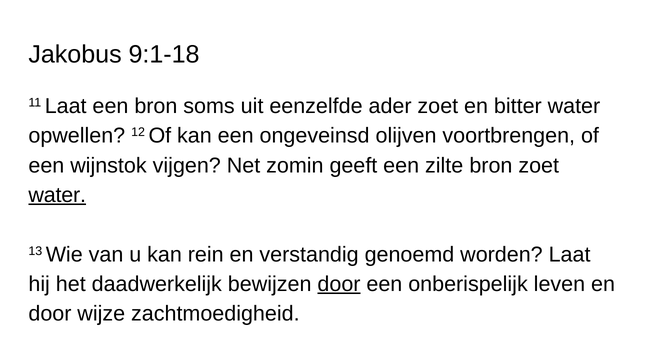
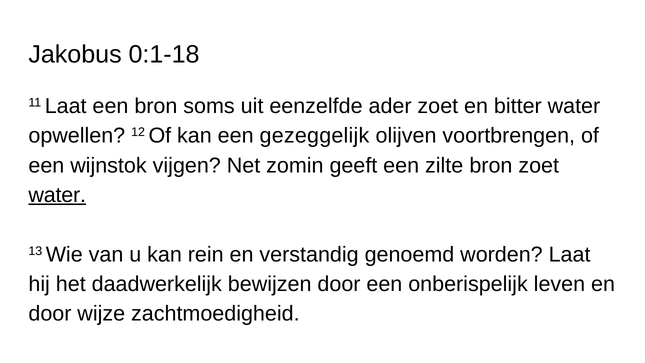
9:1-18: 9:1-18 -> 0:1-18 (164, 55)
ongeveinsd: ongeveinsd -> gezeggelijk (314, 136)
door underline: present -> none (339, 284)
